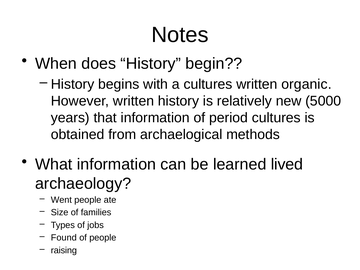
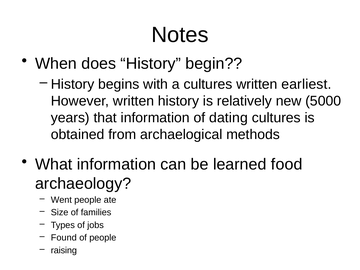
organic: organic -> earliest (306, 84)
period: period -> dating (228, 118)
lived: lived -> food (287, 164)
